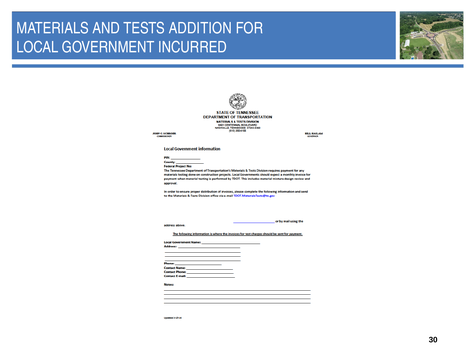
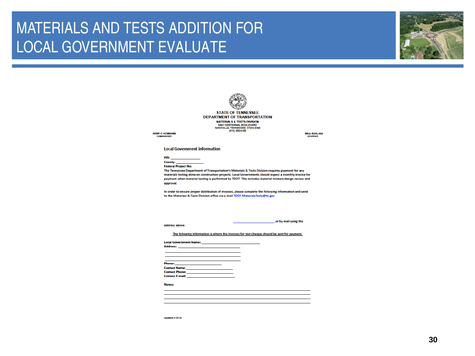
INCURRED: INCURRED -> EVALUATE (192, 47)
